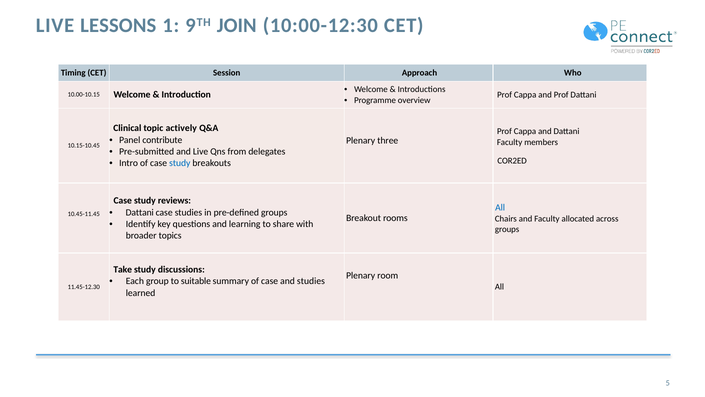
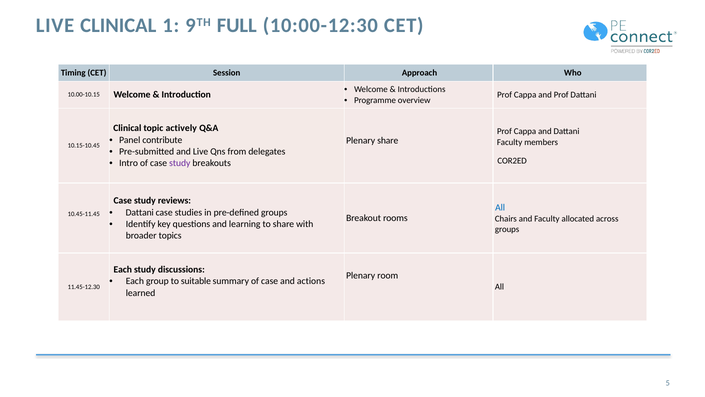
LIVE LESSONS: LESSONS -> CLINICAL (118, 25)
JOIN: JOIN -> FULL (237, 25)
Plenary three: three -> share (388, 140)
study colour: blue -> purple (180, 163)
Take: Take -> Each (123, 269)
and studies: studies -> actions (311, 281)
